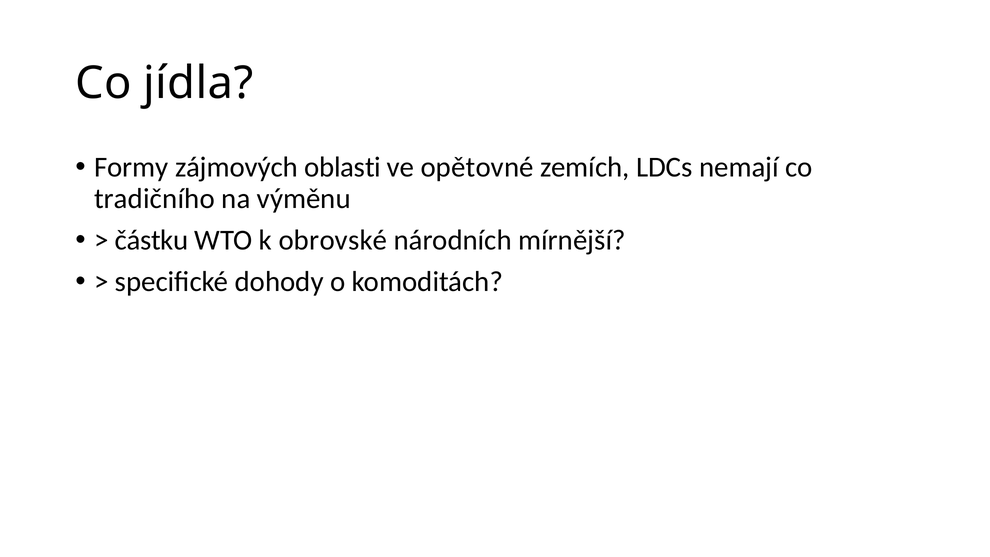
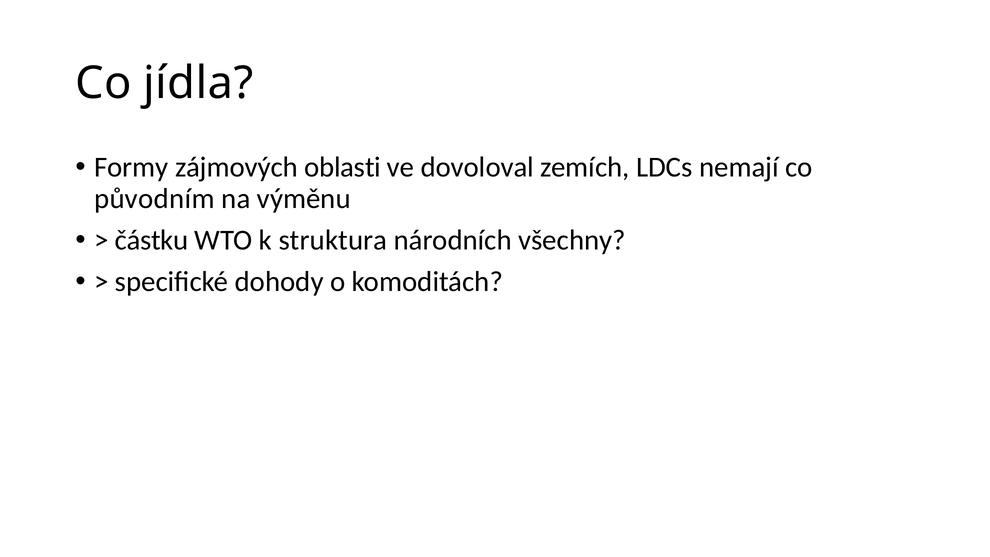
opětovné: opětovné -> dovoloval (477, 167)
tradičního: tradičního -> původním (154, 199)
obrovské: obrovské -> struktura (333, 240)
mírnější: mírnější -> všechny (572, 240)
